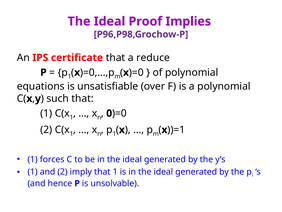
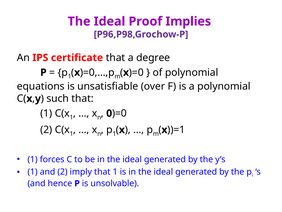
reduce: reduce -> degree (153, 58)
